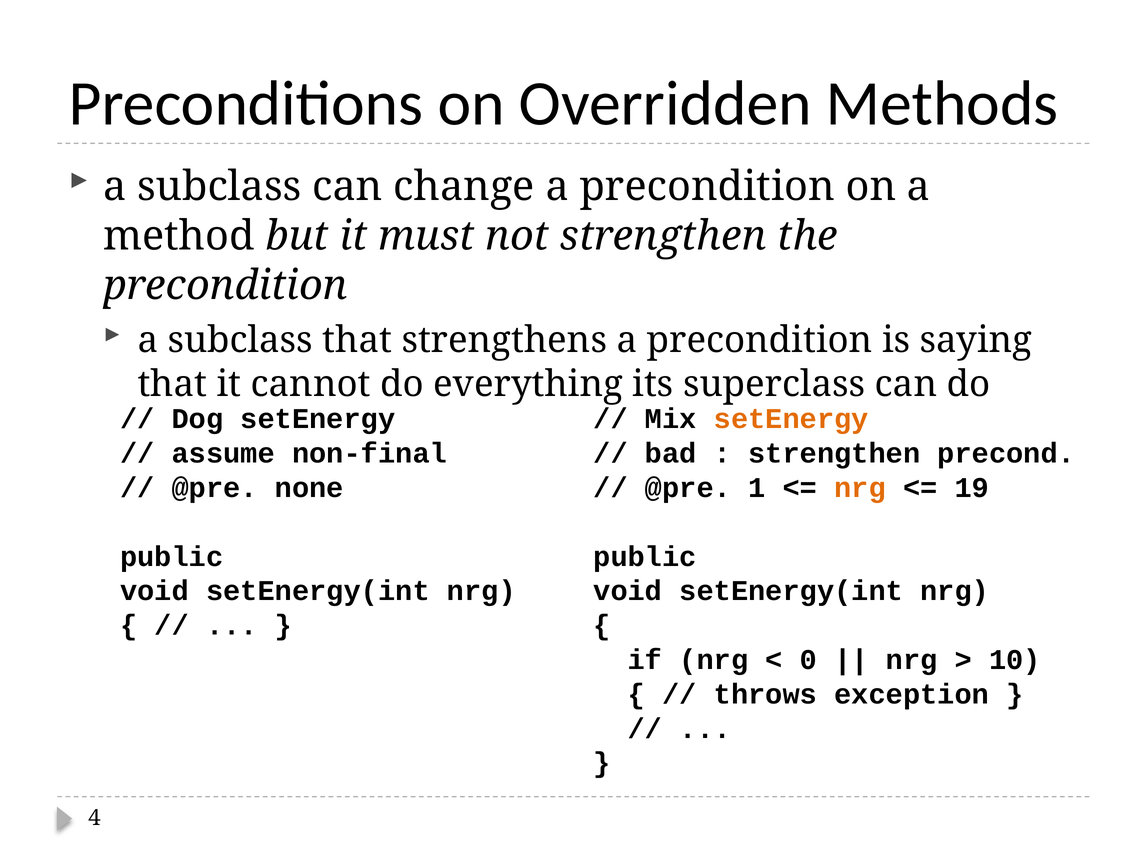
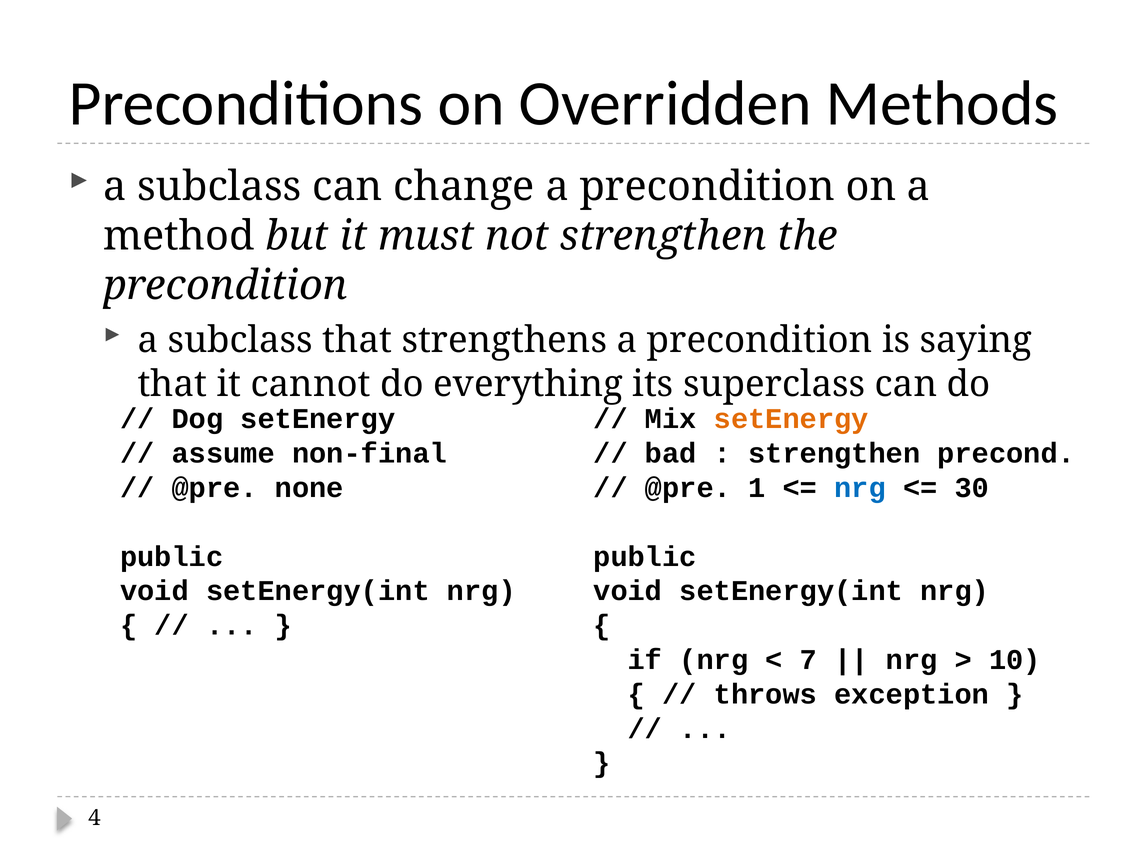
nrg colour: orange -> blue (860, 488)
19: 19 -> 30 (972, 488)
0: 0 -> 7 (808, 660)
